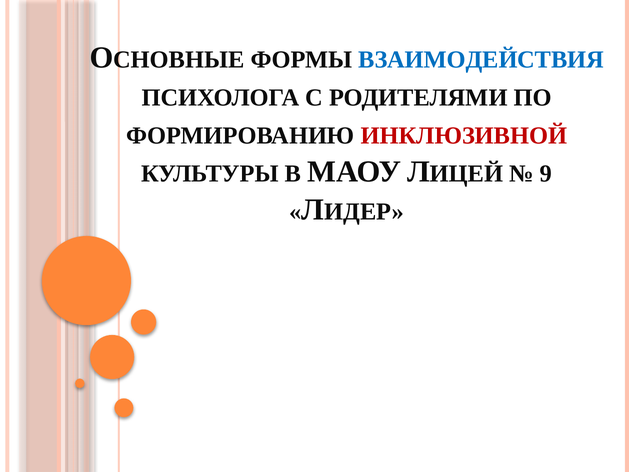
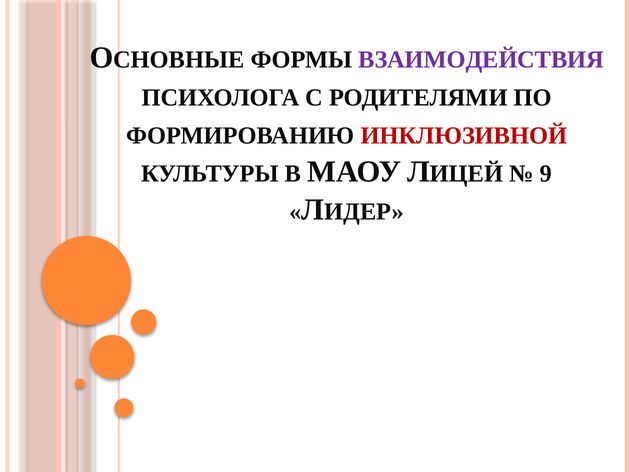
ВЗАИМОДЕЙСТВИЯ colour: blue -> purple (481, 60)
